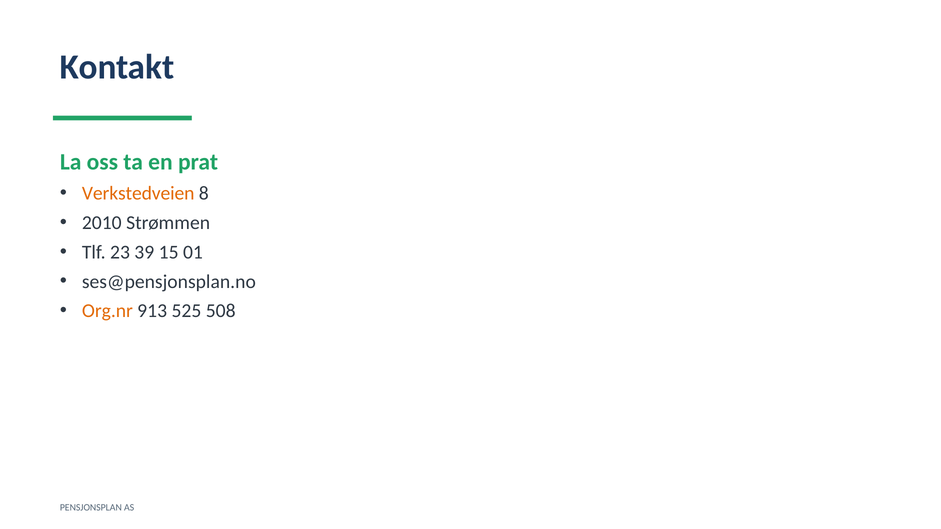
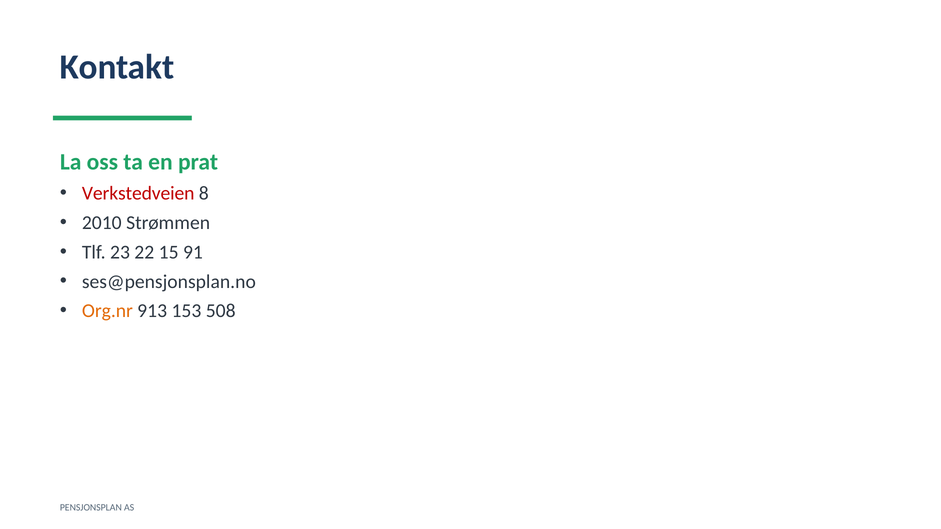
Verkstedveien colour: orange -> red (138, 193)
39: 39 -> 22 (144, 252)
01: 01 -> 91 (193, 252)
525: 525 -> 153 (186, 311)
